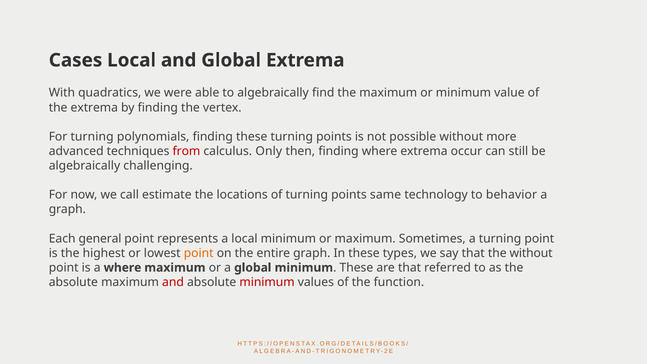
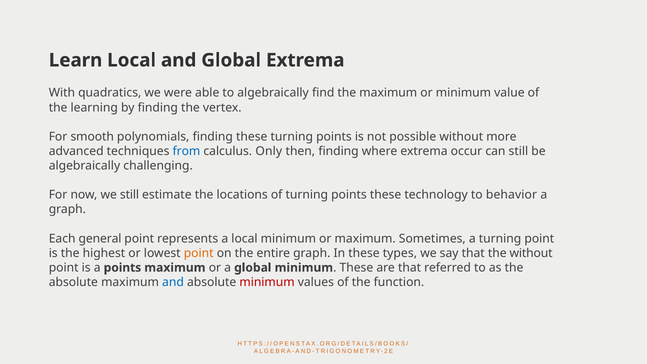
Cases: Cases -> Learn (76, 60)
the extrema: extrema -> learning (94, 107)
For turning: turning -> smooth (92, 137)
from colour: red -> blue (186, 151)
we call: call -> still (130, 195)
points same: same -> these (386, 195)
a where: where -> points (122, 268)
and colour: red -> blue (173, 282)
